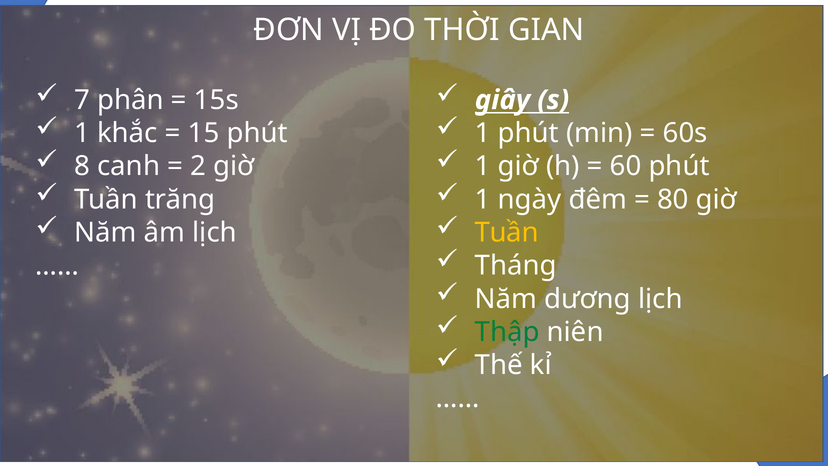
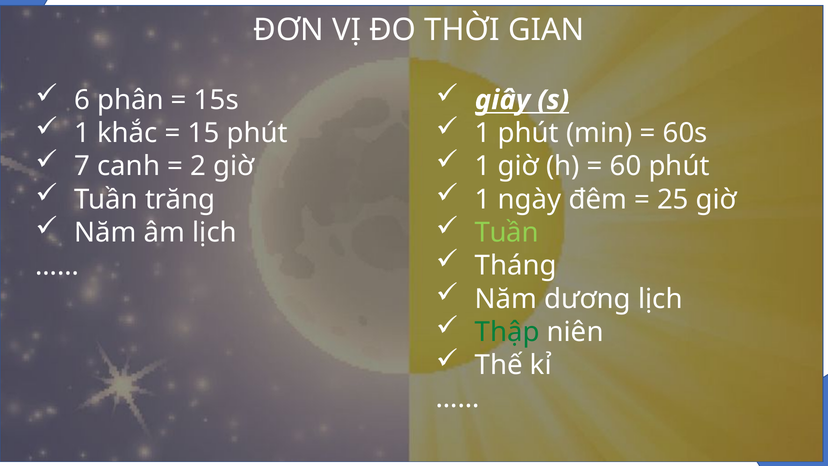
7: 7 -> 6 (82, 100)
8: 8 -> 7 (82, 166)
80: 80 -> 25 (673, 199)
Tuần colour: yellow -> light green (507, 232)
